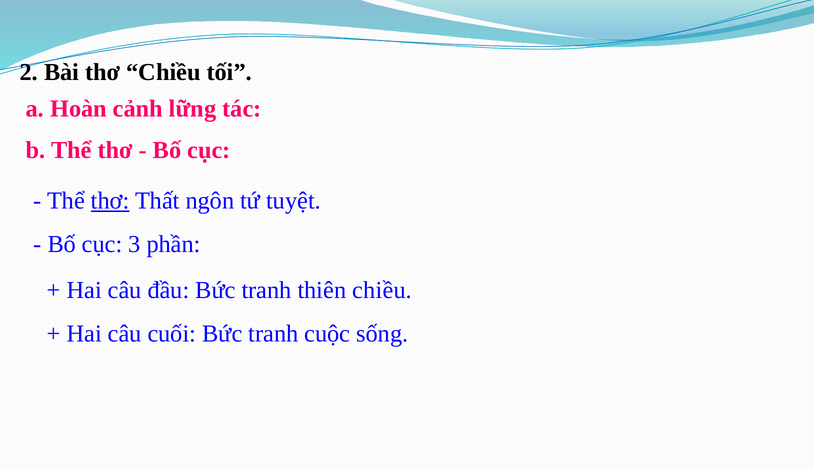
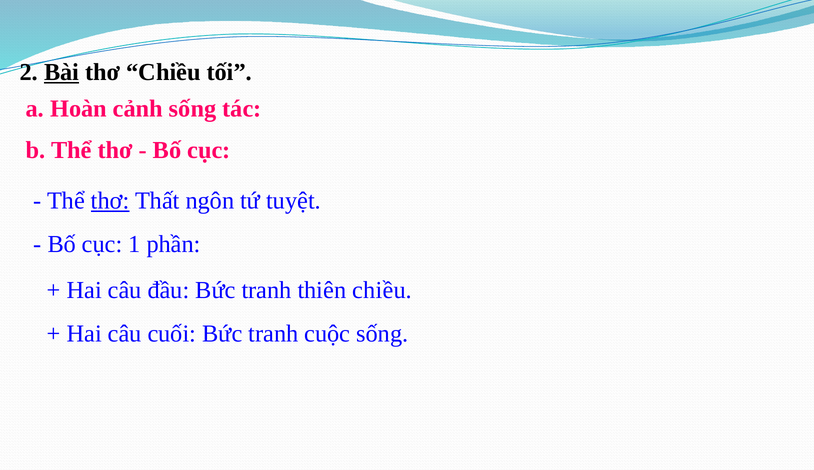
Bài underline: none -> present (62, 72)
cảnh lững: lững -> sống (193, 109)
3: 3 -> 1 (135, 244)
